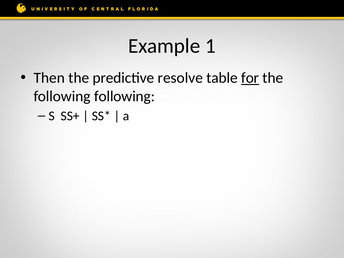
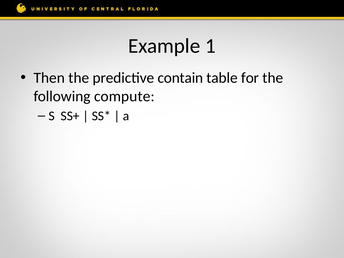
resolve: resolve -> contain (180, 78)
for underline: present -> none (250, 78)
following following: following -> compute (124, 96)
